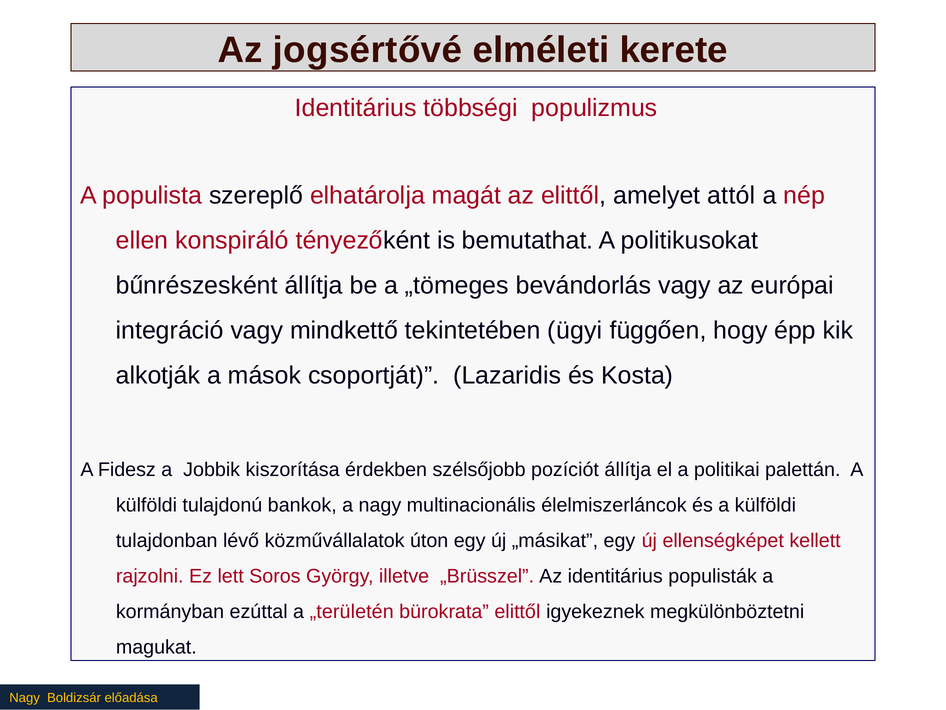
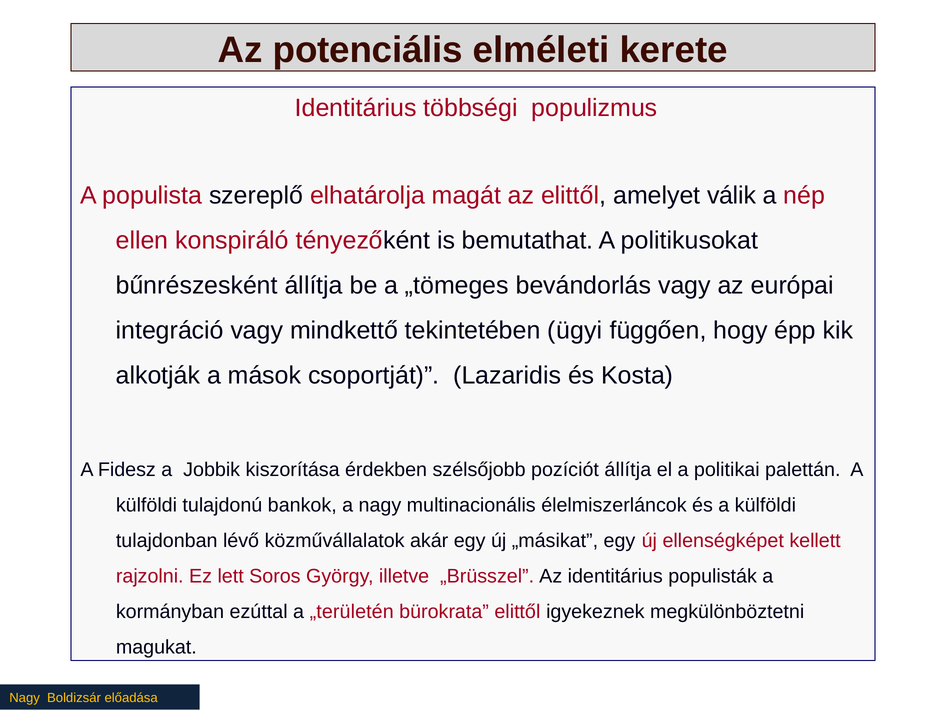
jogsértővé: jogsértővé -> potenciális (368, 50)
attól: attól -> válik (732, 196)
úton: úton -> akár (429, 540)
